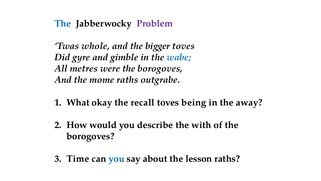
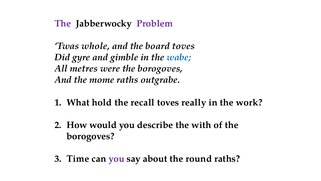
The colour: blue -> purple (63, 23)
bigger: bigger -> board (158, 46)
okay: okay -> hold (102, 102)
being: being -> really (194, 102)
away: away -> work (249, 102)
you colour: blue -> purple (117, 158)
lesson: lesson -> round (199, 158)
